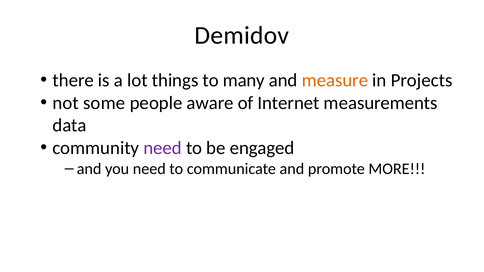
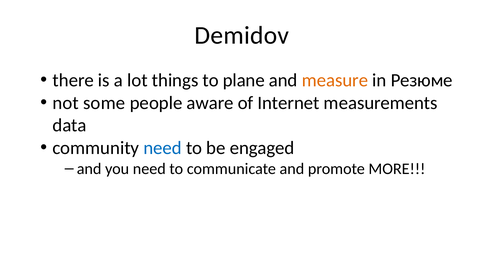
many: many -> plane (244, 80)
Projects: Projects -> Резюме (422, 80)
need colour: purple -> blue (163, 148)
